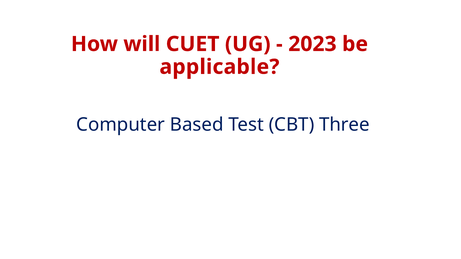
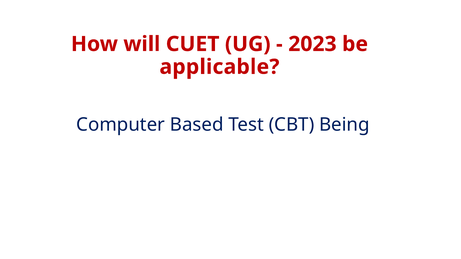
Three: Three -> Being (344, 125)
